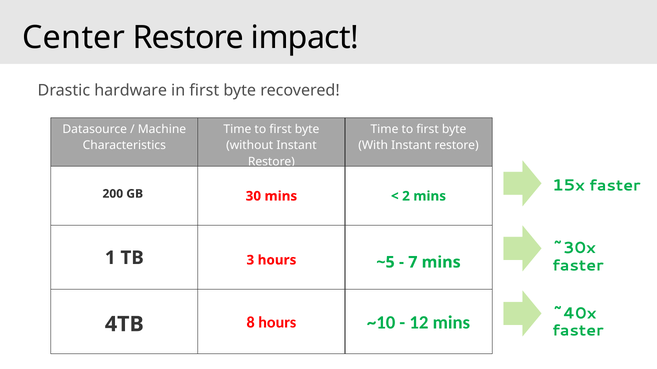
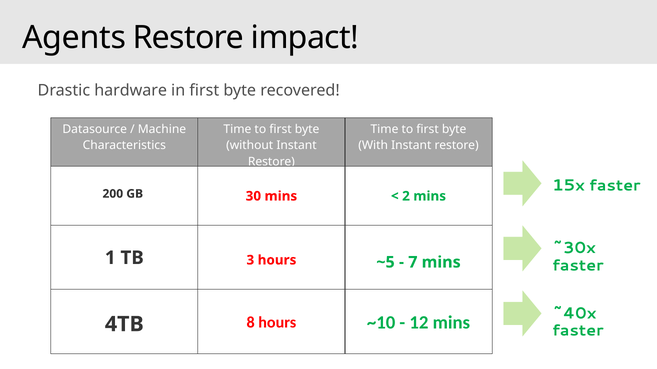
Center: Center -> Agents (74, 38)
